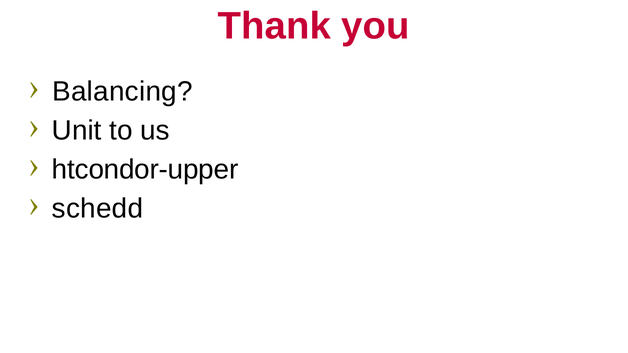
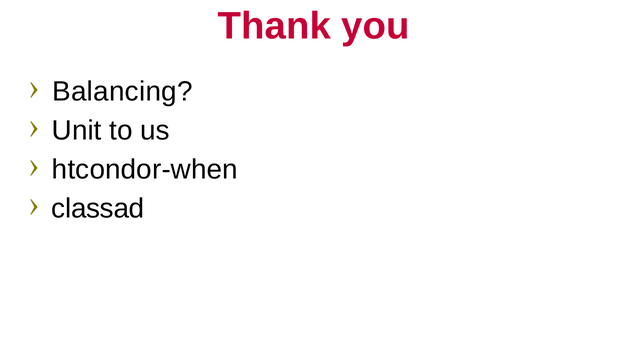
htcondor-upper: htcondor-upper -> htcondor-when (145, 170)
schedd: schedd -> classad (98, 209)
